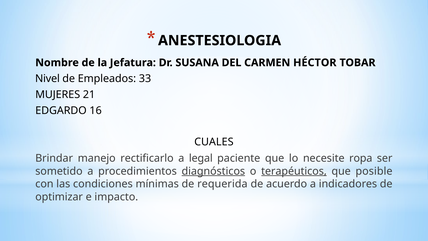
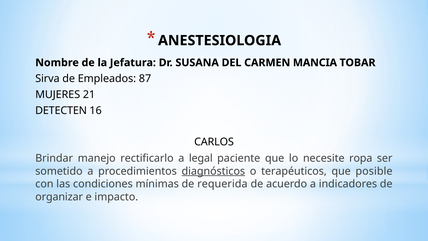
HÉCTOR: HÉCTOR -> MANCIA (315, 63)
Nivel: Nivel -> Sirva (47, 79)
33: 33 -> 87 (145, 79)
EDGARDO: EDGARDO -> DETECTEN (61, 111)
CUALES: CUALES -> CARLOS (214, 142)
terapéuticos underline: present -> none (294, 171)
optimizar: optimizar -> organizar (59, 197)
